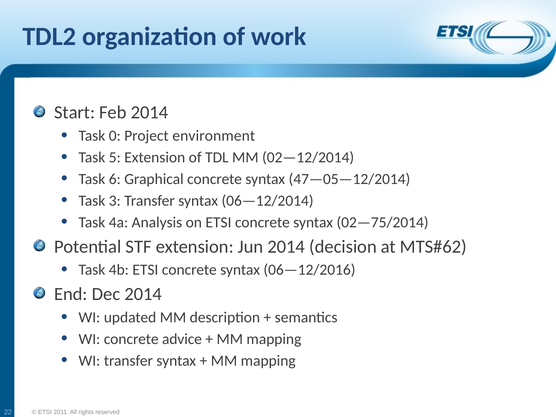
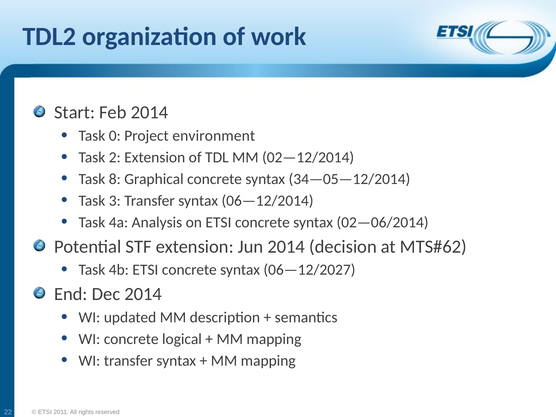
5: 5 -> 2 (115, 157)
6: 6 -> 8 (115, 179)
47—05—12/2014: 47—05—12/2014 -> 34—05—12/2014 (349, 179)
02—75/2014: 02—75/2014 -> 02—06/2014 (383, 222)
06—12/2016: 06—12/2016 -> 06—12/2027 (309, 270)
advice: advice -> logical (182, 339)
